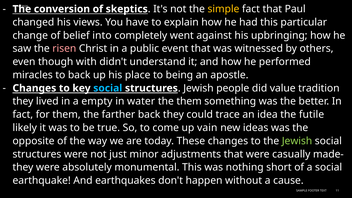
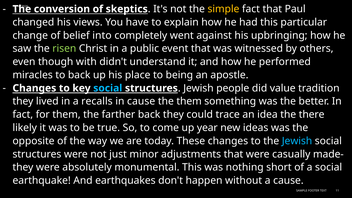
risen colour: pink -> light green (64, 49)
empty: empty -> recalls (97, 101)
in water: water -> cause (141, 101)
futile: futile -> there (312, 115)
vain: vain -> year (207, 128)
Jewish colour: light green -> light blue (297, 141)
